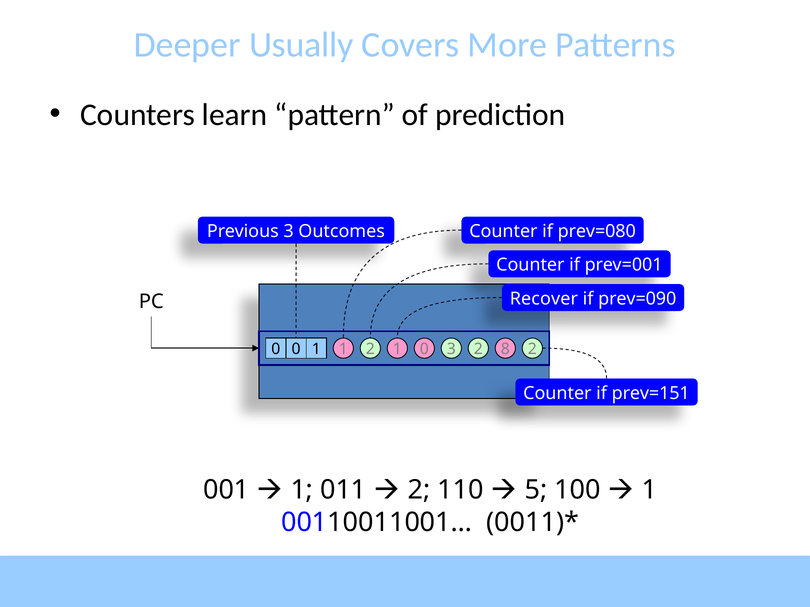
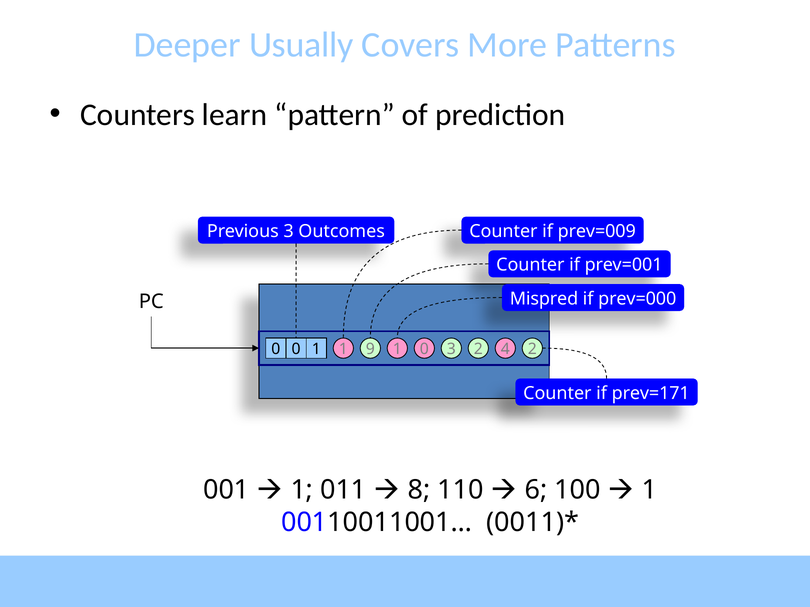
prev=080: prev=080 -> prev=009 (597, 232)
Recover: Recover -> Mispred (544, 299)
prev=090: prev=090 -> prev=000 (637, 299)
1 2: 2 -> 9 (370, 350)
8: 8 -> 4 (505, 350)
prev=151: prev=151 -> prev=171 (651, 394)
2: 2 -> 8 (419, 490)
5: 5 -> 6 (536, 490)
